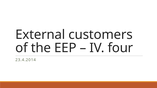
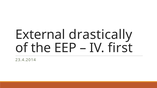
customers: customers -> drastically (100, 35)
four: four -> first (120, 48)
